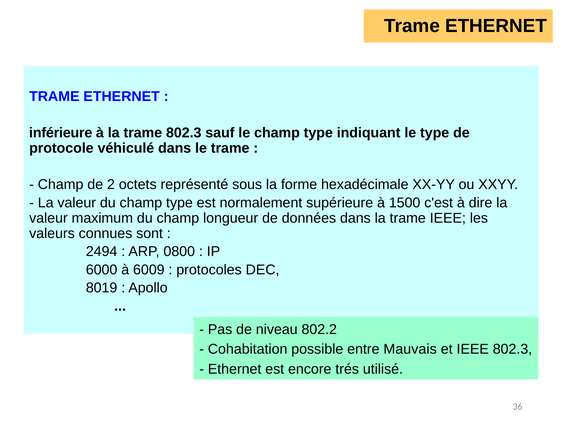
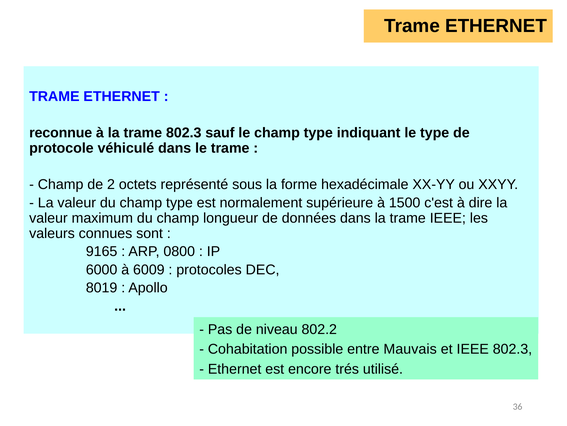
inférieure: inférieure -> reconnue (61, 133)
2494: 2494 -> 9165 (102, 251)
